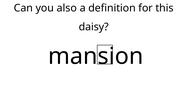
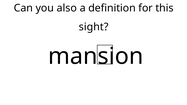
daisy: daisy -> sight (94, 27)
